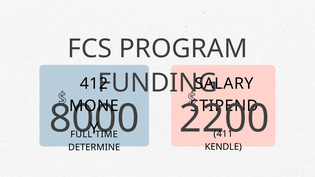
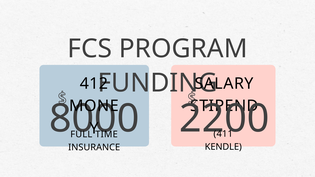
DETERMINE: DETERMINE -> INSURANCE (94, 147)
